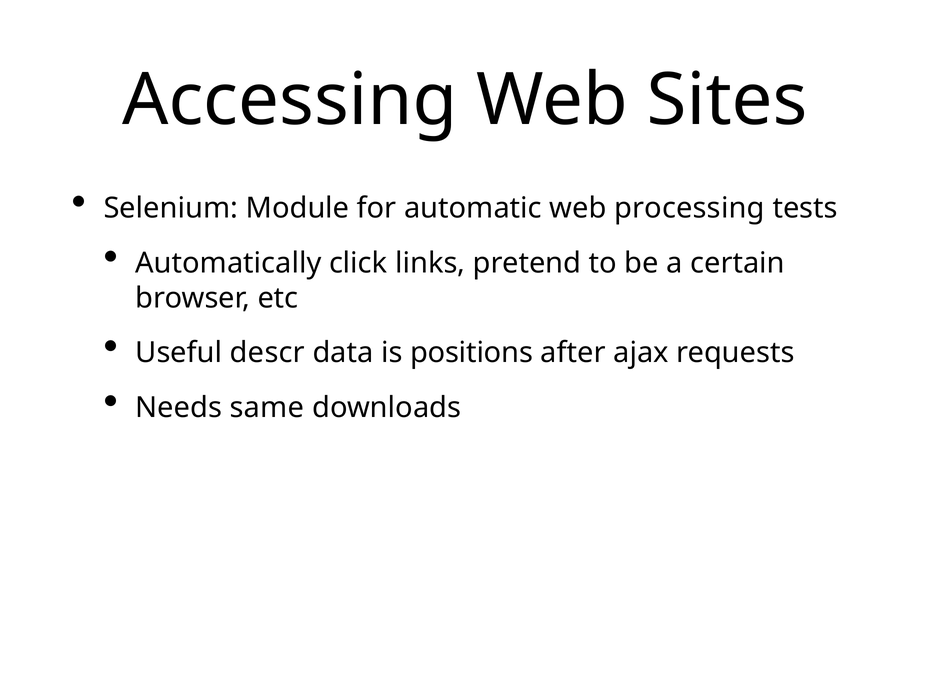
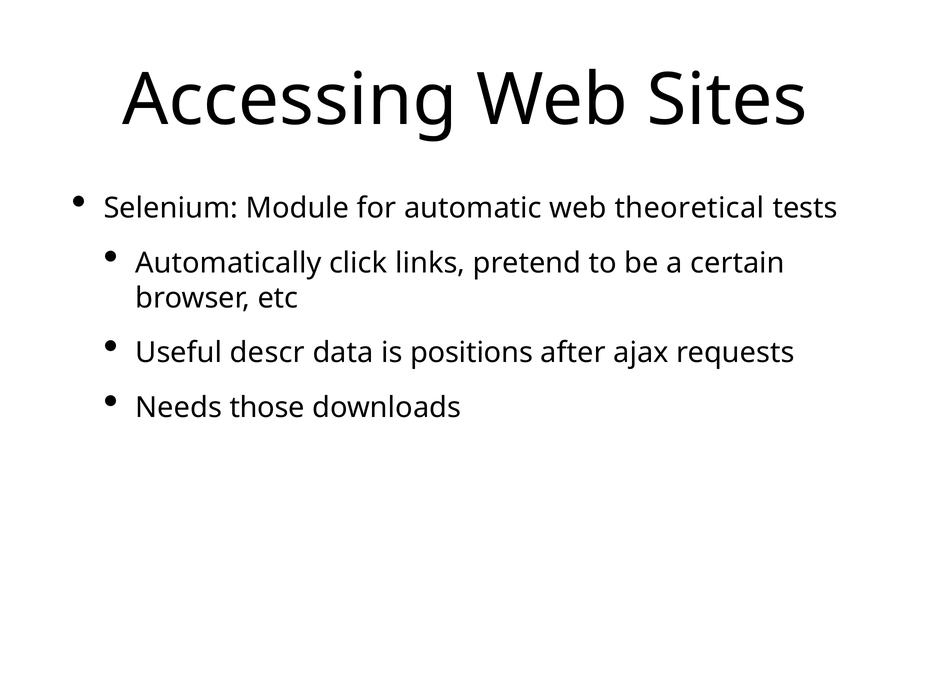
processing: processing -> theoretical (689, 208)
same: same -> those (267, 408)
